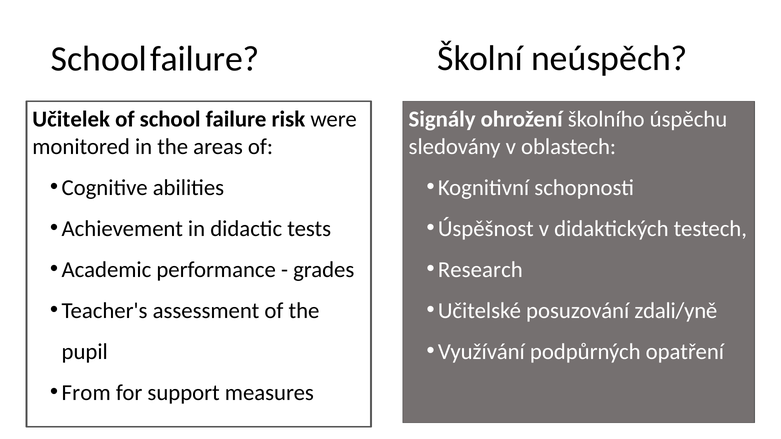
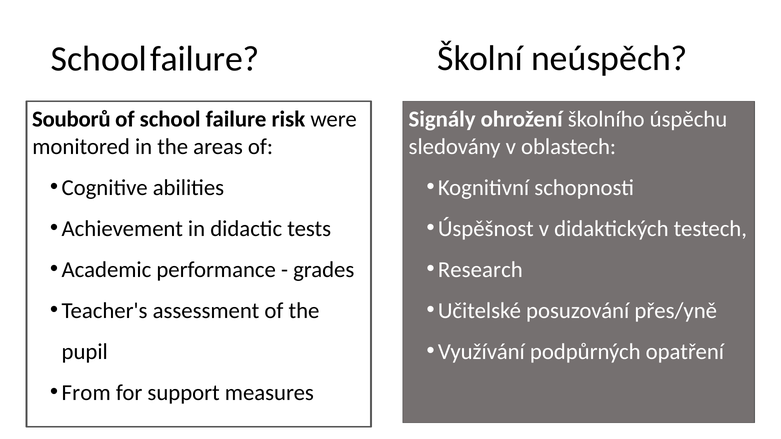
Učitelek: Učitelek -> Souborů (71, 119)
zdali/yně: zdali/yně -> přes/yně (676, 311)
